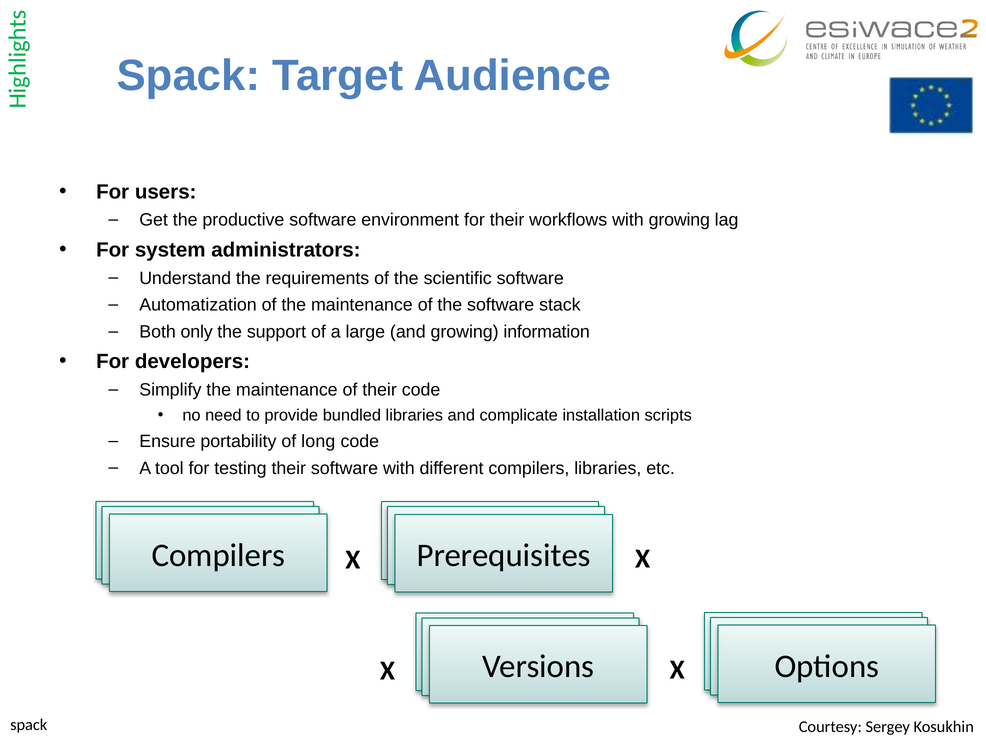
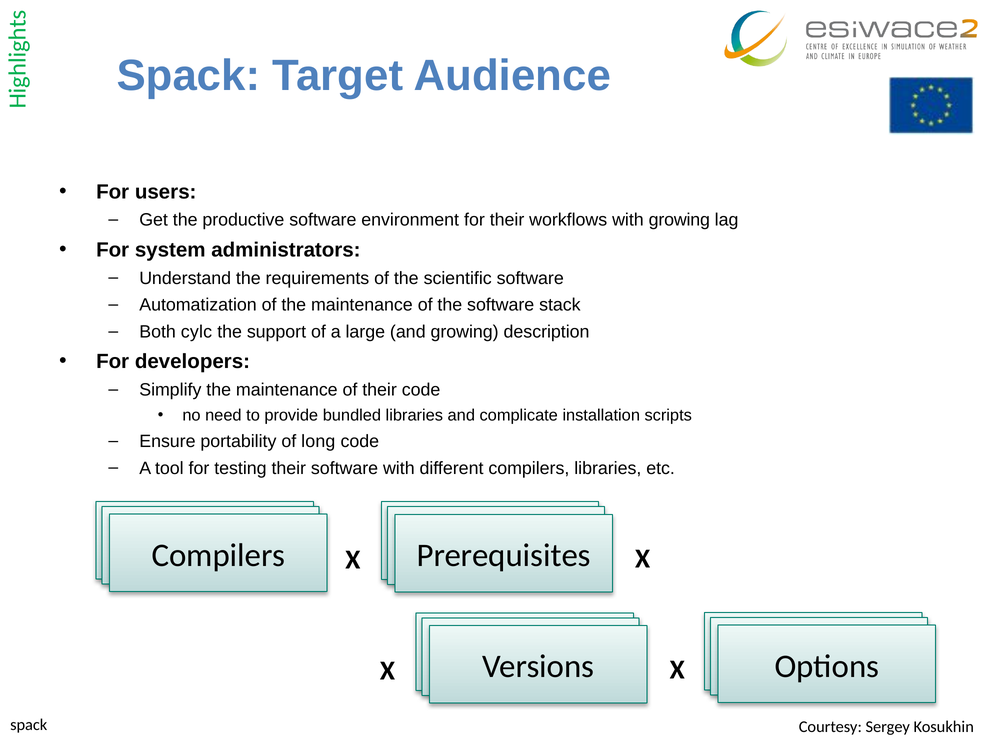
only: only -> cylc (196, 332)
information: information -> description (547, 332)
